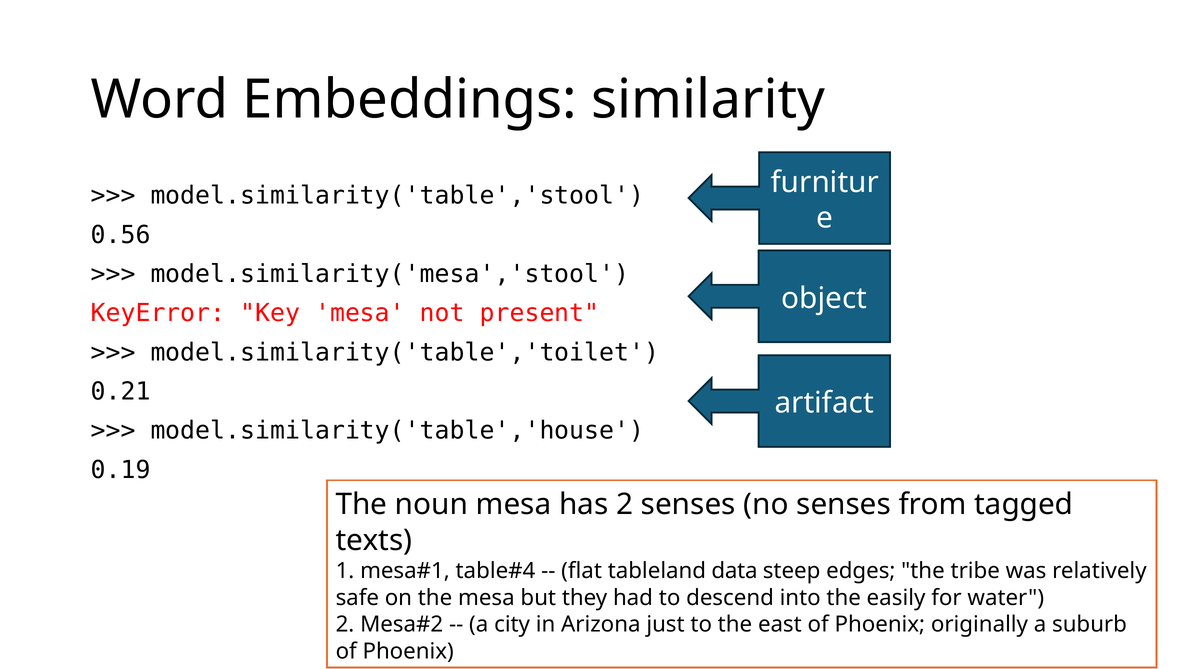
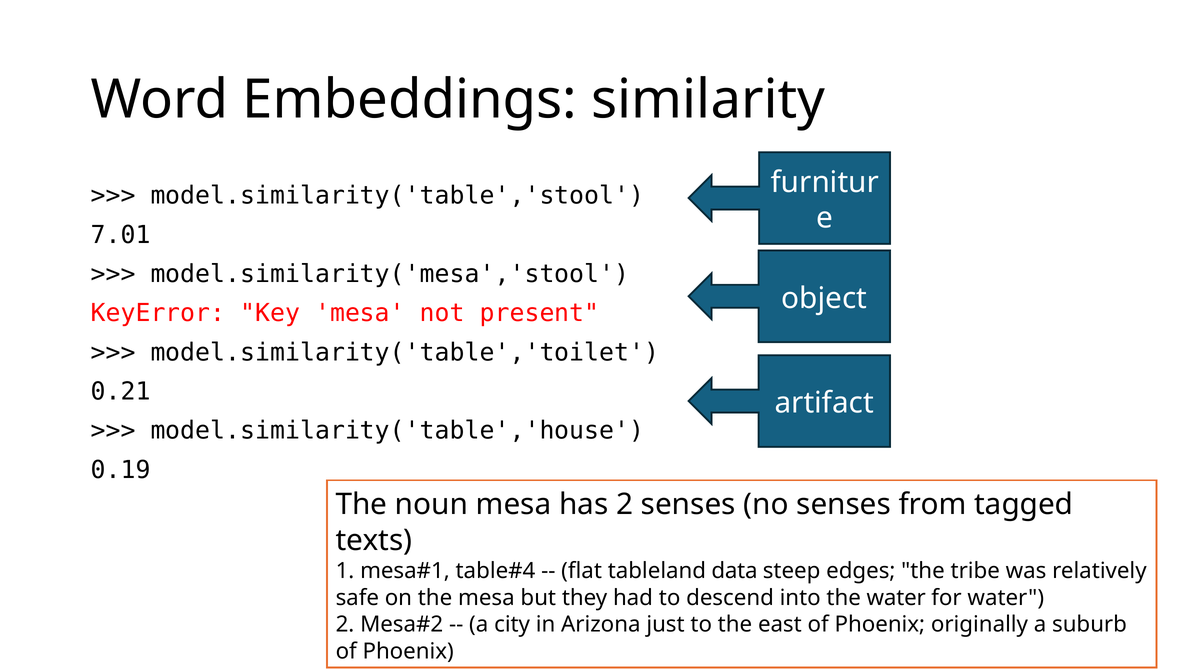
0.56: 0.56 -> 7.01 (121, 235)
the easily: easily -> water (896, 598)
